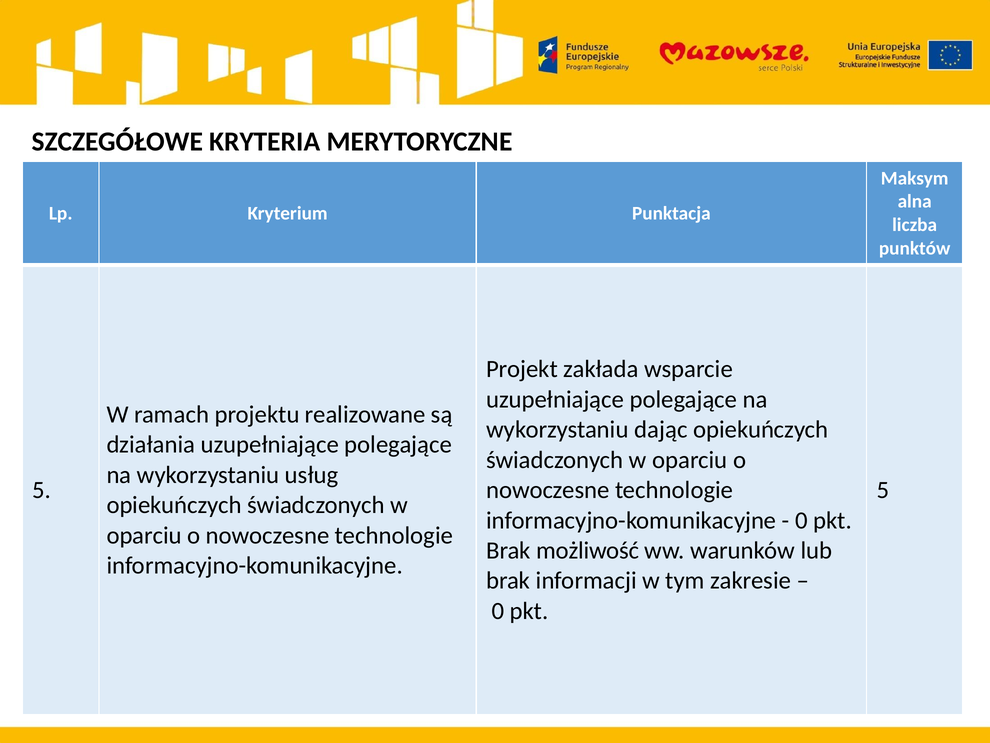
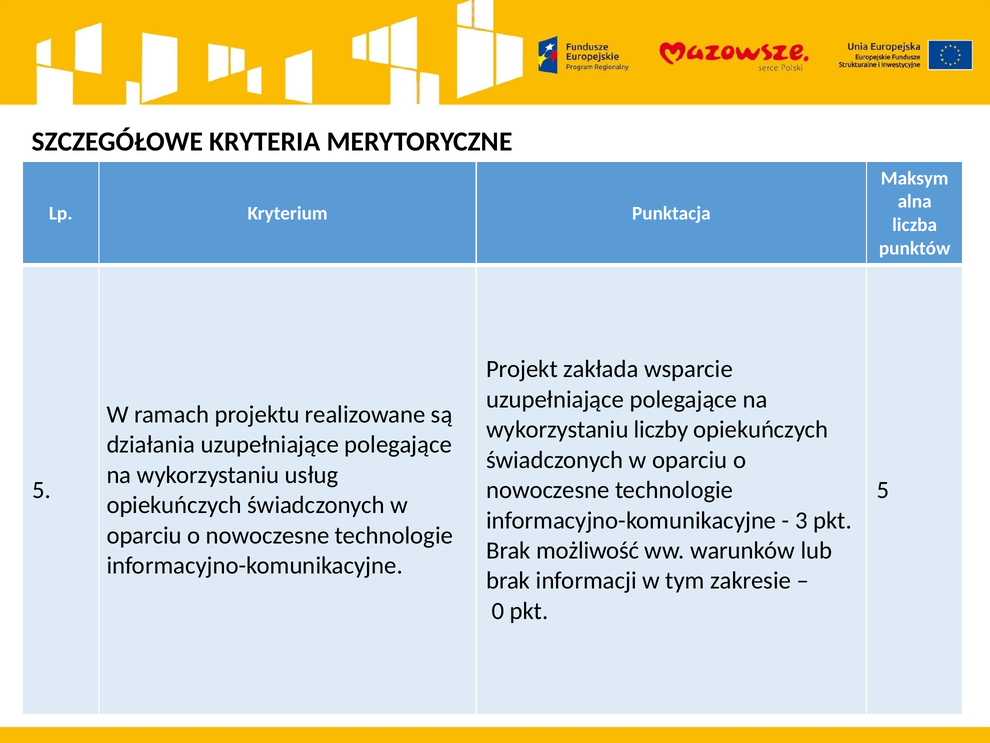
dając: dając -> liczby (661, 429)
0: 0 -> 3 (801, 520)
